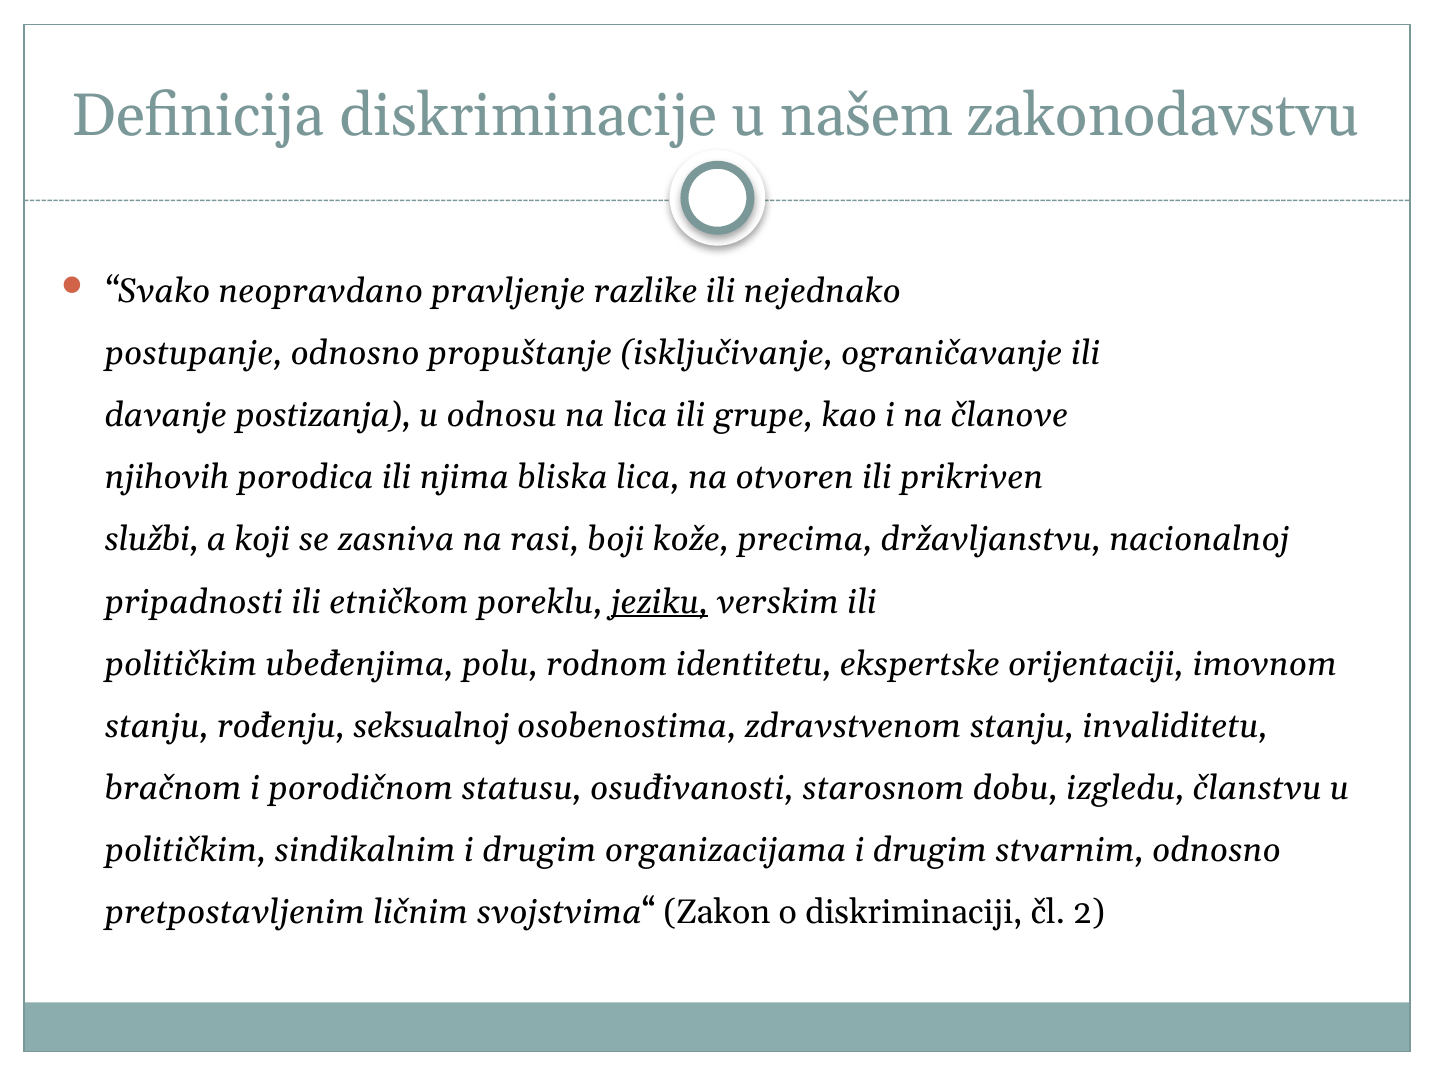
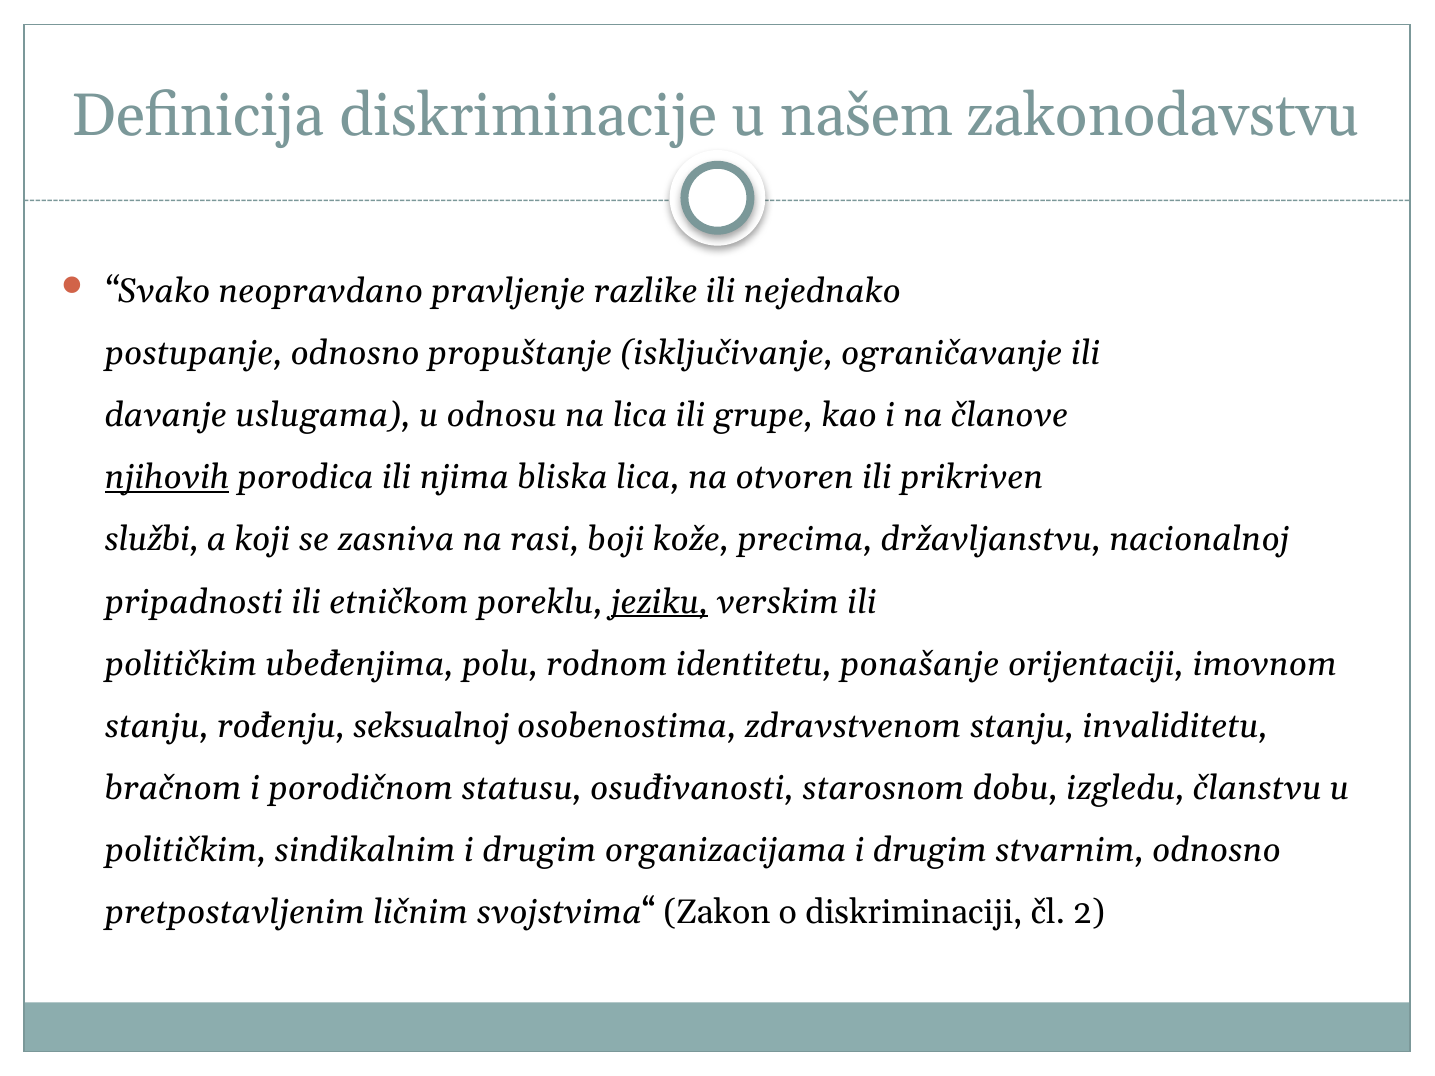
postizanja: postizanja -> uslugama (323, 415)
njihovih underline: none -> present (167, 478)
ekspertske: ekspertske -> ponašanje (920, 664)
